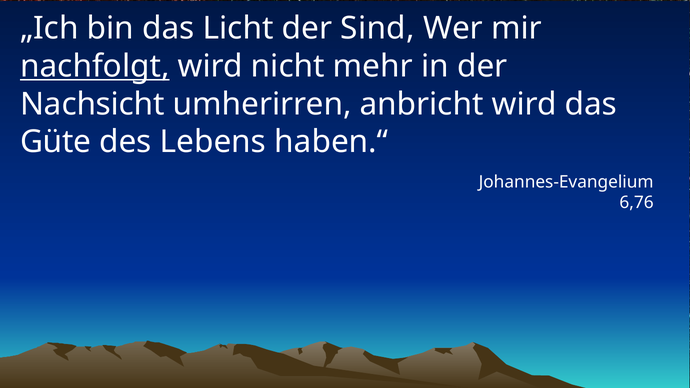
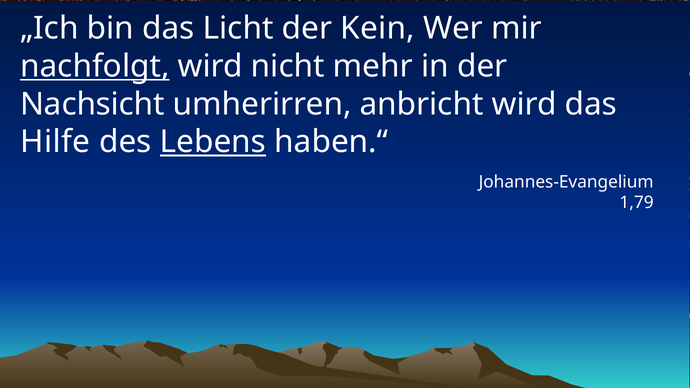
Sind: Sind -> Kein (378, 28)
Güte: Güte -> Hilfe (55, 142)
Lebens underline: none -> present (213, 142)
6,76: 6,76 -> 1,79 (637, 203)
